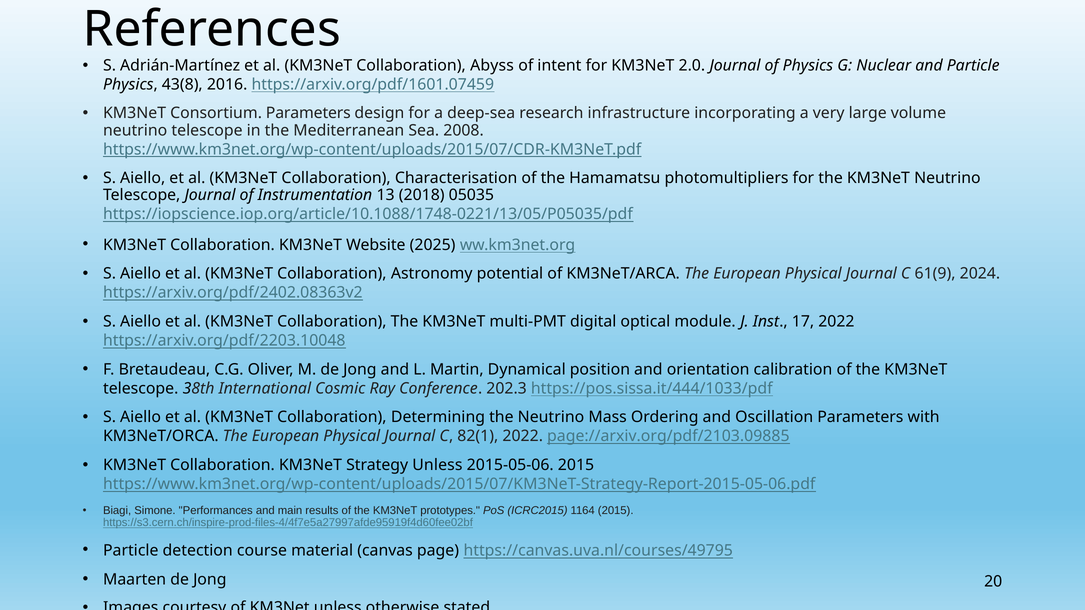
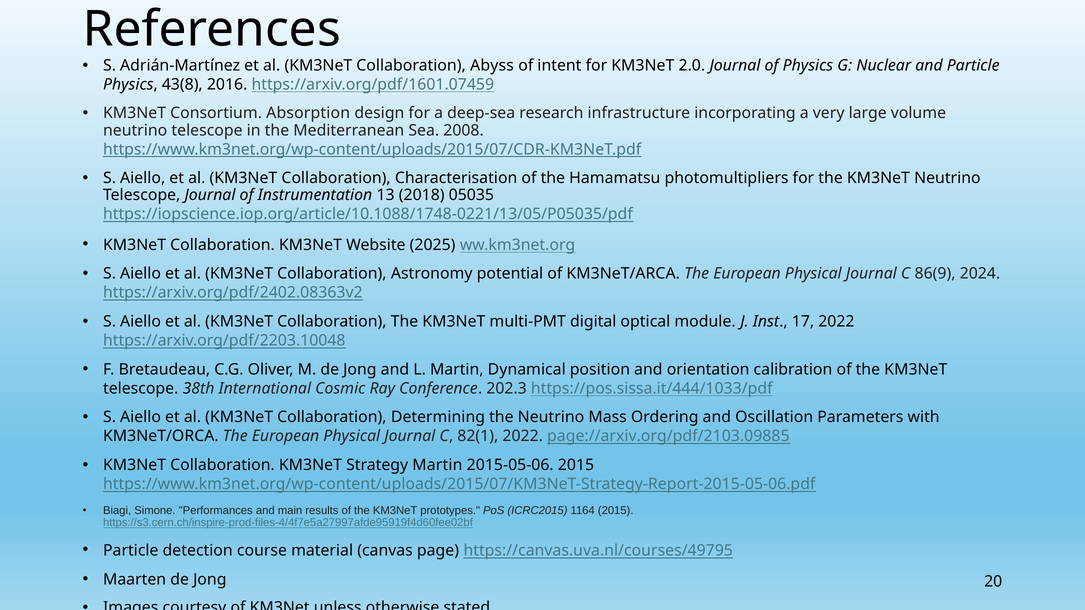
Consortium Parameters: Parameters -> Absorption (308, 113)
61(9: 61(9 -> 86(9 (935, 274)
Strategy Unless: Unless -> Martin (437, 465)
